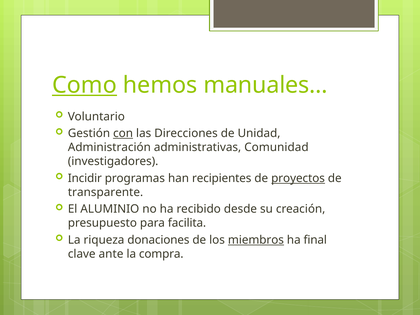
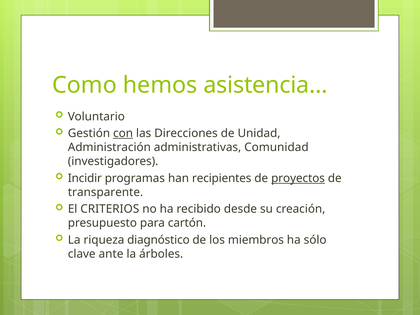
Como underline: present -> none (84, 85)
manuales…: manuales… -> asistencia… (266, 85)
ALUMINIO: ALUMINIO -> CRITERIOS (110, 209)
facilita: facilita -> cartón (187, 223)
donaciones: donaciones -> diagnóstico (158, 240)
miembros underline: present -> none (256, 240)
final: final -> sólo (315, 240)
compra: compra -> árboles (161, 254)
